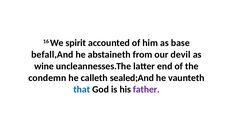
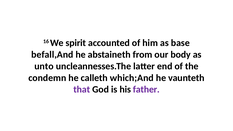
devil: devil -> body (181, 55)
wine: wine -> unto (44, 66)
sealed;And: sealed;And -> which;And (132, 78)
that colour: blue -> purple (82, 90)
